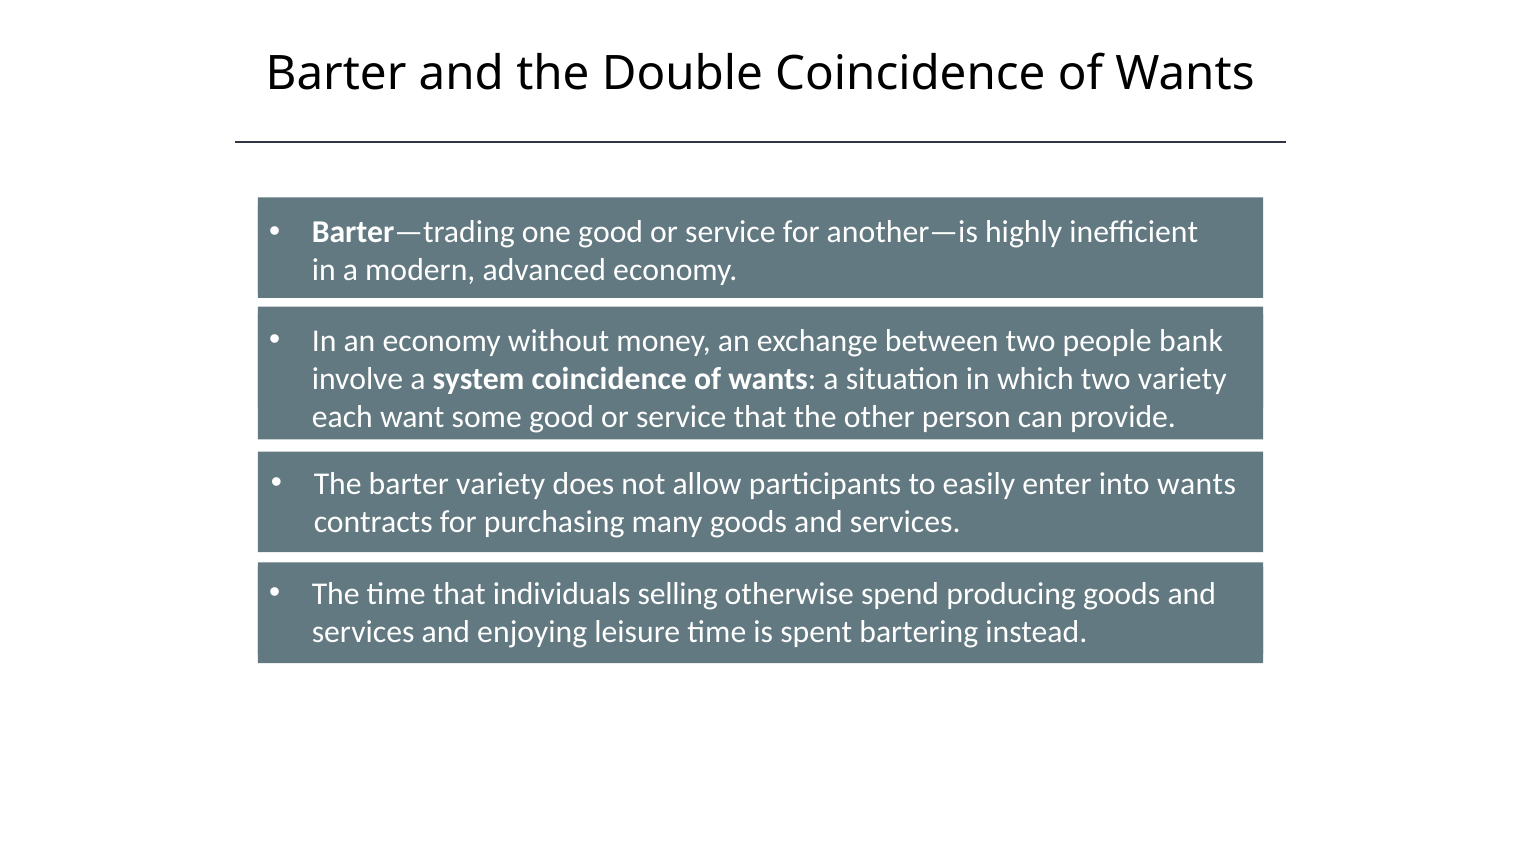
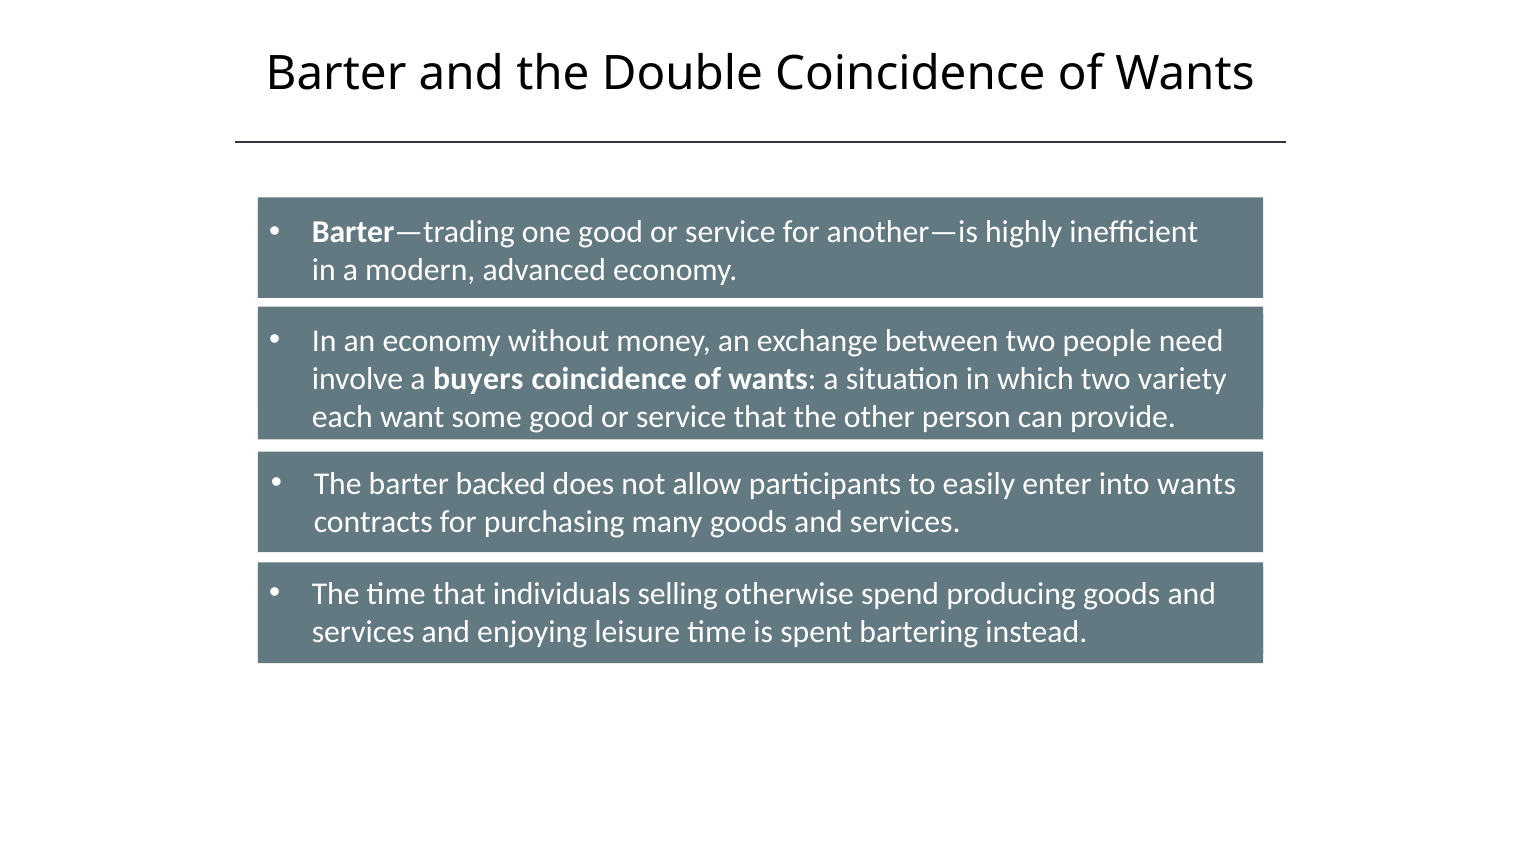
bank: bank -> need (1191, 341)
system: system -> buyers (478, 379)
barter variety: variety -> backed (501, 484)
